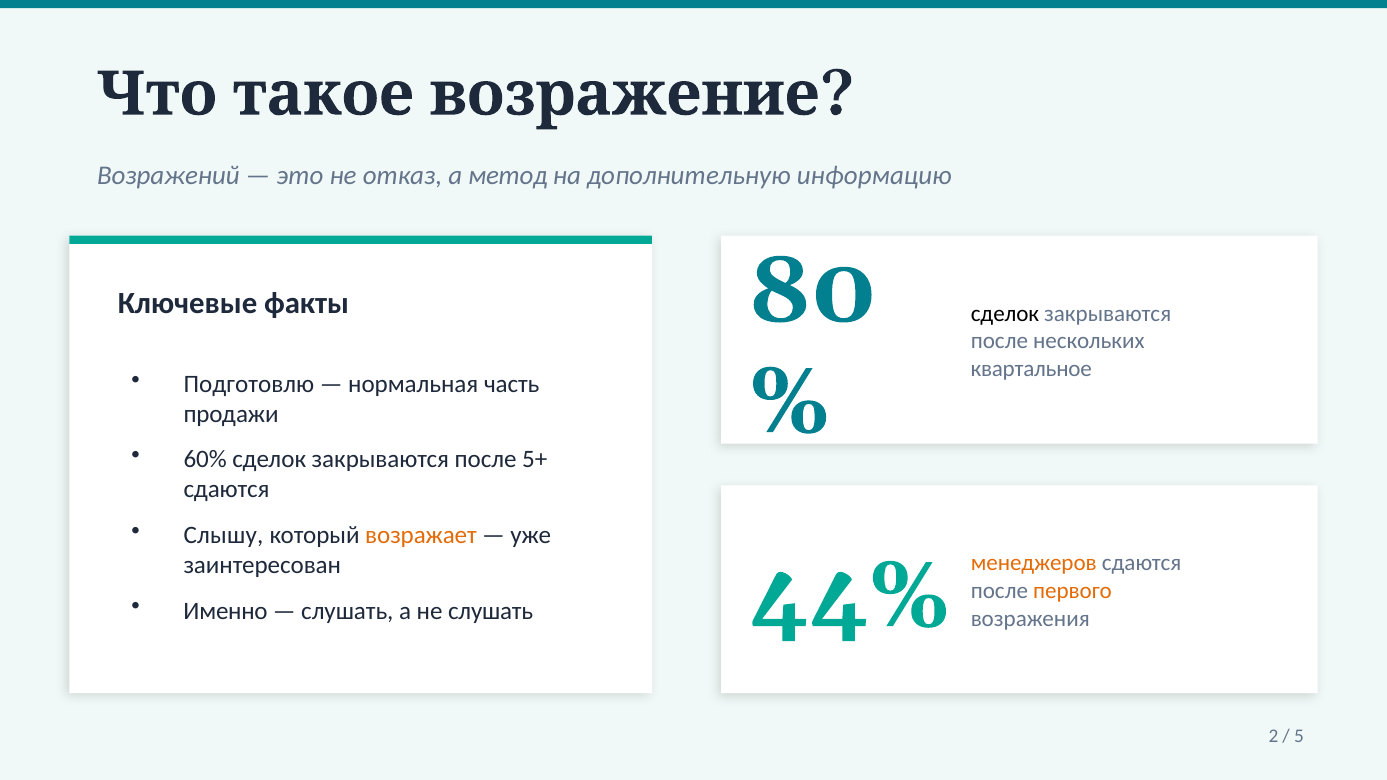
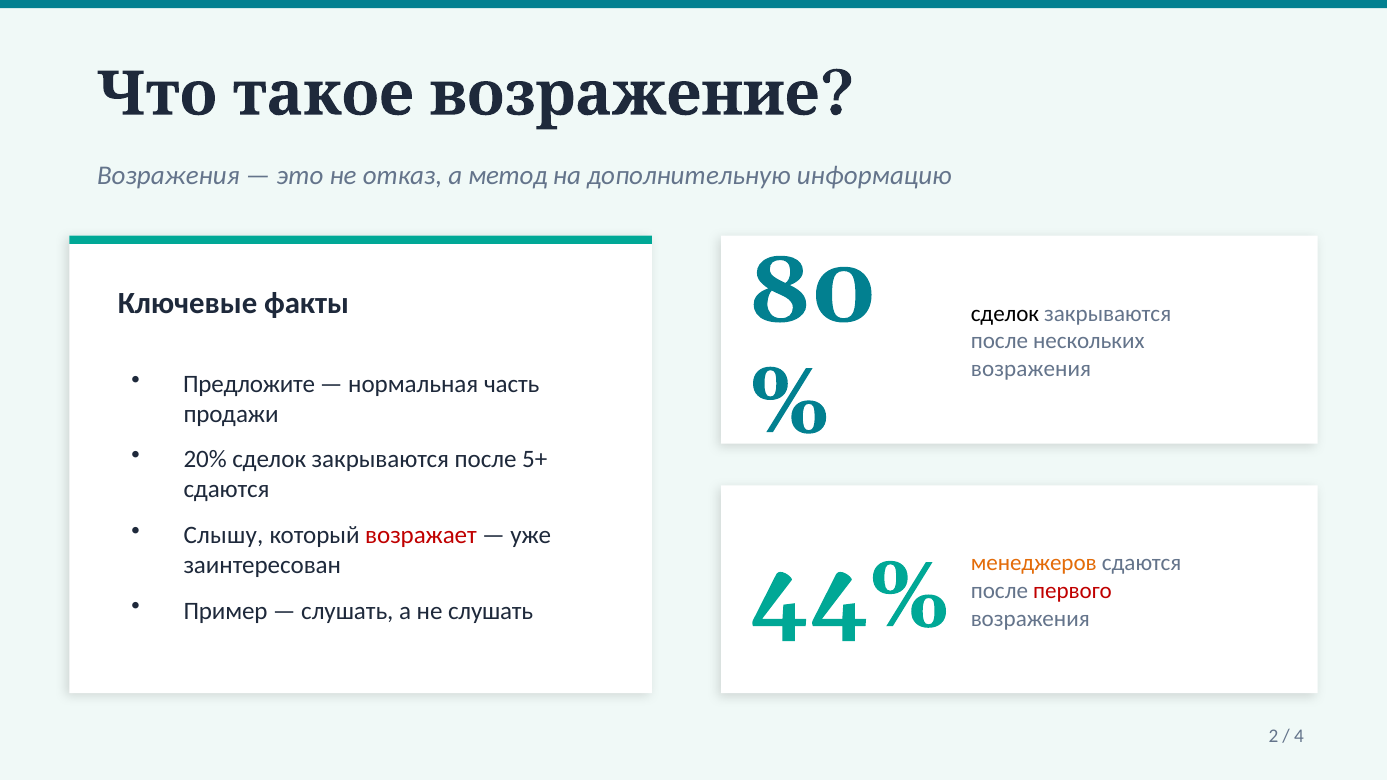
Возражений: Возражений -> Возражения (168, 175)
квартальное: квартальное -> возражения (1031, 369)
Подготовлю: Подготовлю -> Предложите (249, 384)
60%: 60% -> 20% (205, 460)
возражает colour: orange -> red (421, 535)
первого colour: orange -> red (1073, 591)
Именно: Именно -> Пример (226, 611)
5: 5 -> 4 (1299, 736)
